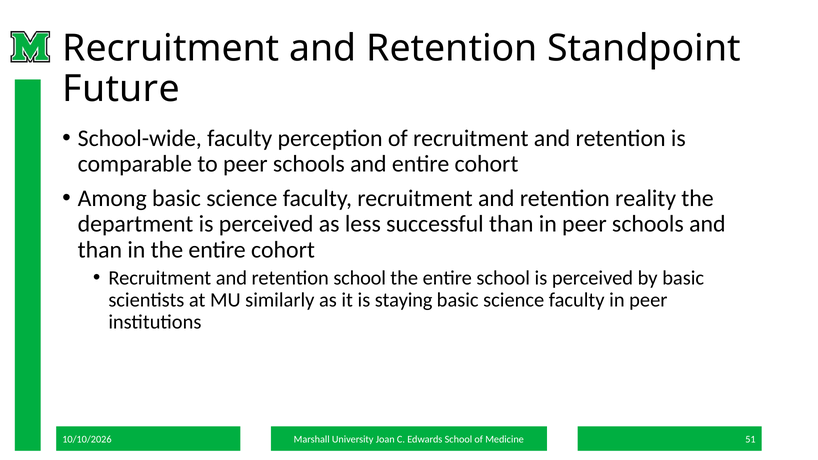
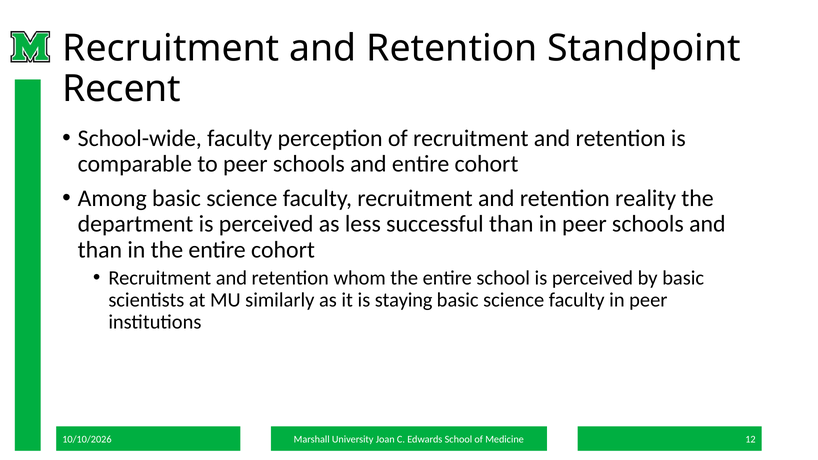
Future: Future -> Recent (121, 89)
retention school: school -> whom (360, 278)
51: 51 -> 12 (750, 439)
